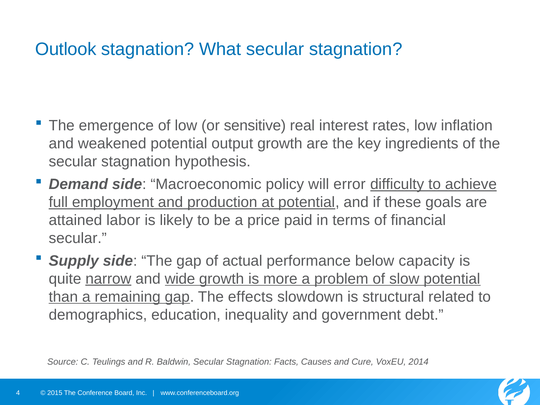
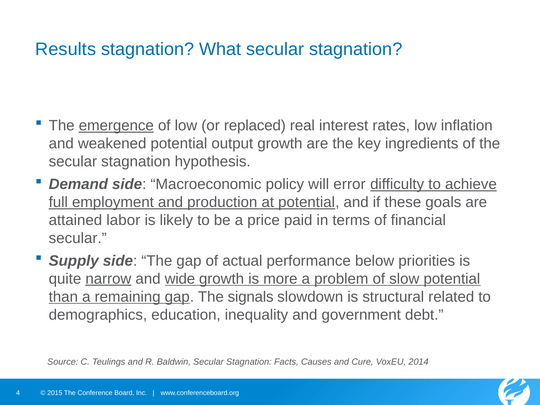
Outlook: Outlook -> Results (66, 49)
emergence underline: none -> present (116, 126)
sensitive: sensitive -> replaced (255, 126)
capacity: capacity -> priorities (427, 261)
effects: effects -> signals (251, 297)
